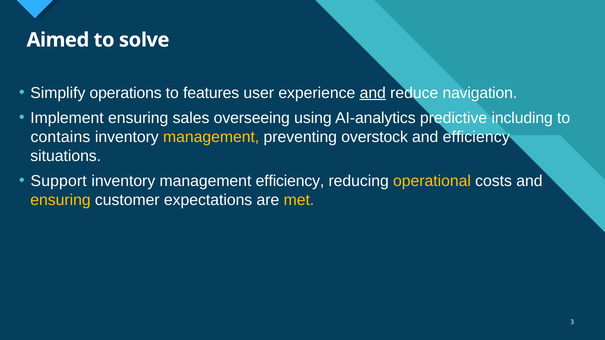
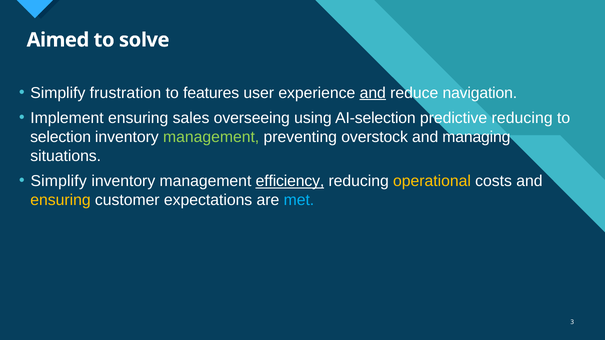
operations: operations -> frustration (125, 93)
AI-analytics: AI-analytics -> AI-selection (375, 118)
predictive including: including -> reducing (522, 118)
contains: contains -> selection (61, 137)
management colour: yellow -> light green (211, 137)
and efficiency: efficiency -> managing (476, 137)
Support: Support -> Simplify (59, 181)
efficiency underline: none -> present (290, 181)
met colour: yellow -> light blue (299, 200)
